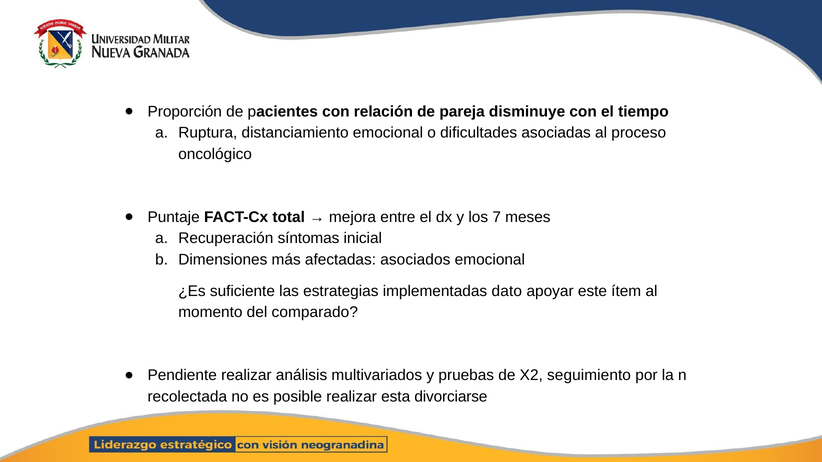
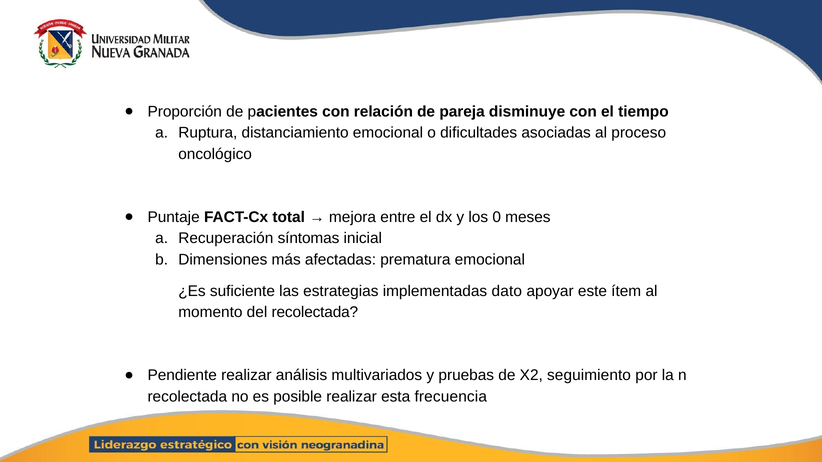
7: 7 -> 0 (497, 217)
asociados: asociados -> prematura (415, 260)
del comparado: comparado -> recolectada (315, 313)
divorciarse: divorciarse -> frecuencia (451, 397)
